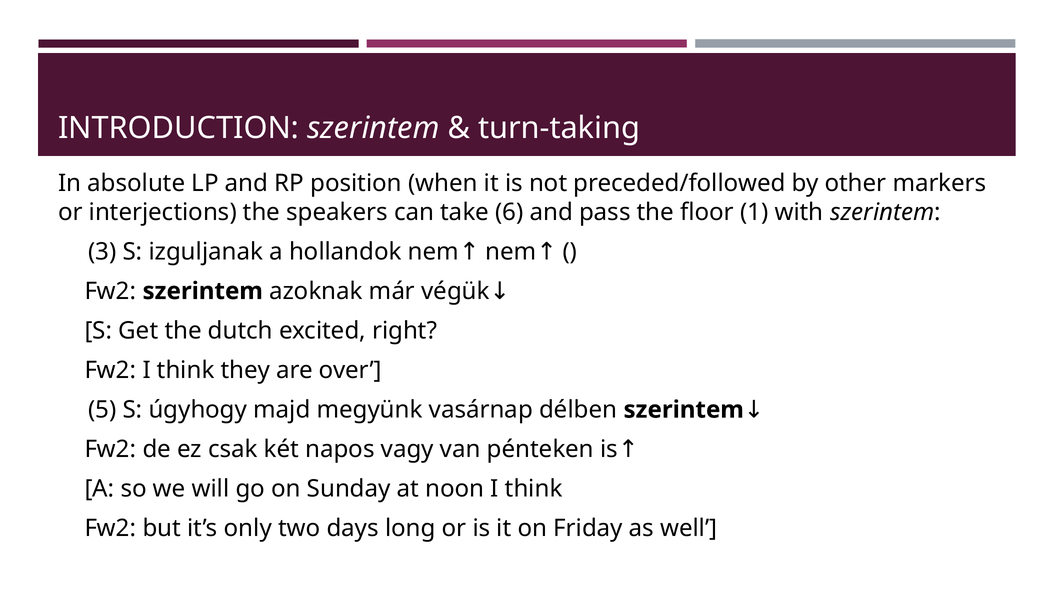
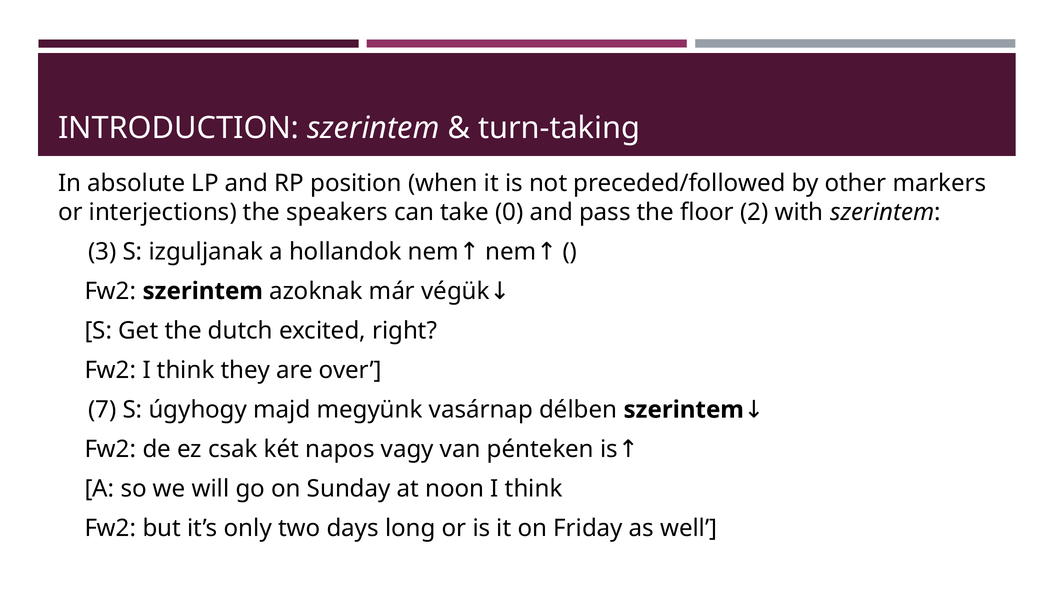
6: 6 -> 0 (509, 212)
1: 1 -> 2 (754, 212)
5: 5 -> 7 (102, 410)
